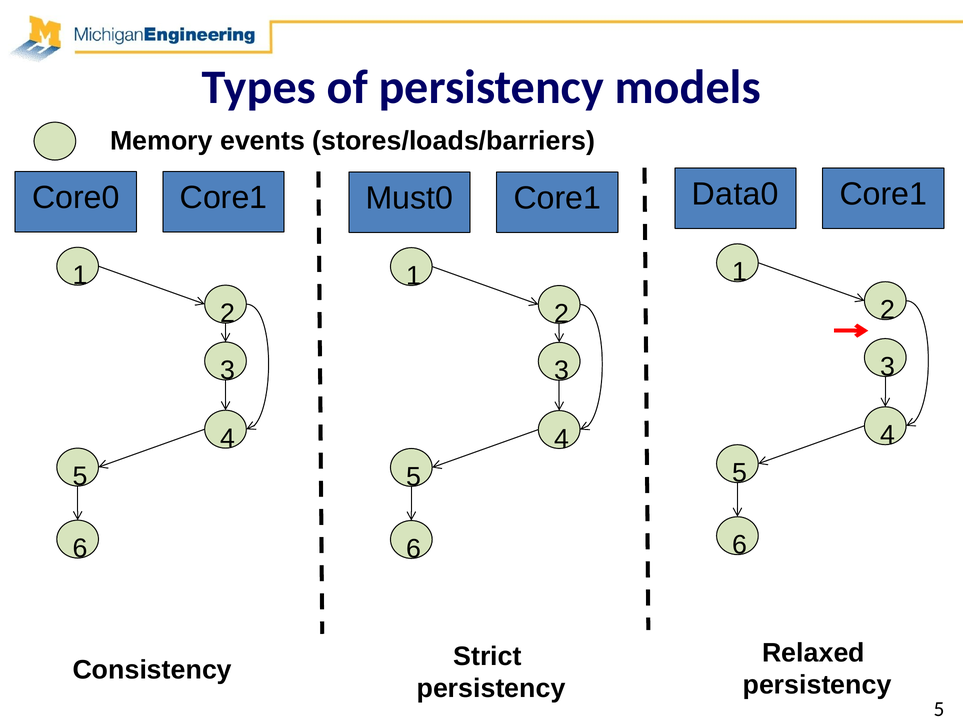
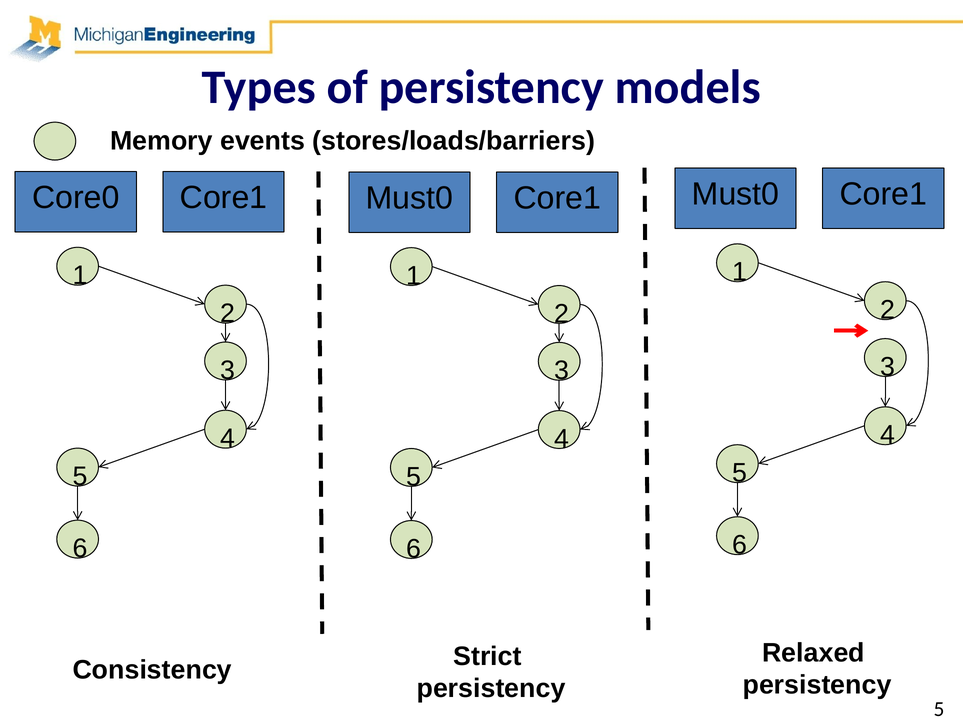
Data0: Data0 -> Must0 (736, 194)
